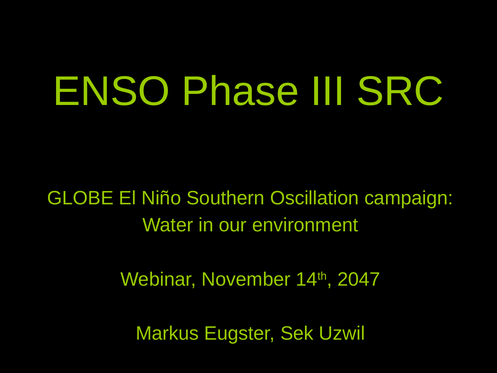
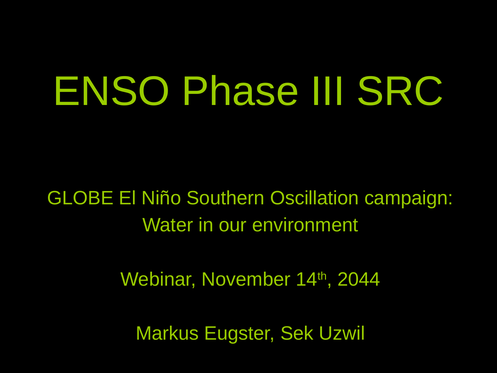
2047: 2047 -> 2044 (359, 279)
